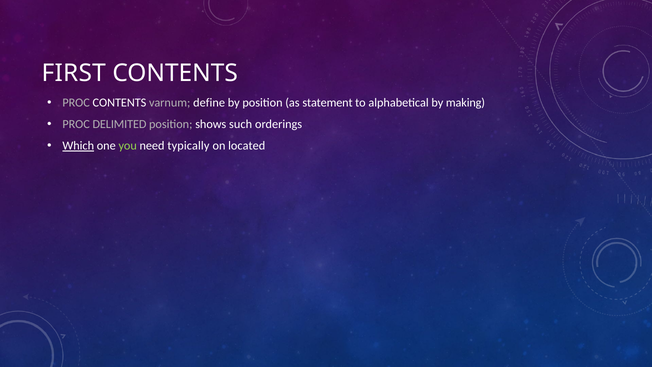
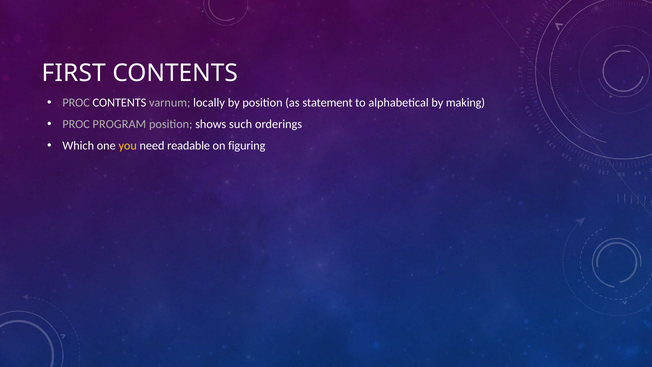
define: define -> locally (209, 103)
DELIMITED: DELIMITED -> PROGRAM (119, 124)
Which underline: present -> none (78, 146)
you colour: light green -> yellow (128, 146)
typically: typically -> readable (189, 146)
located: located -> figuring (247, 146)
